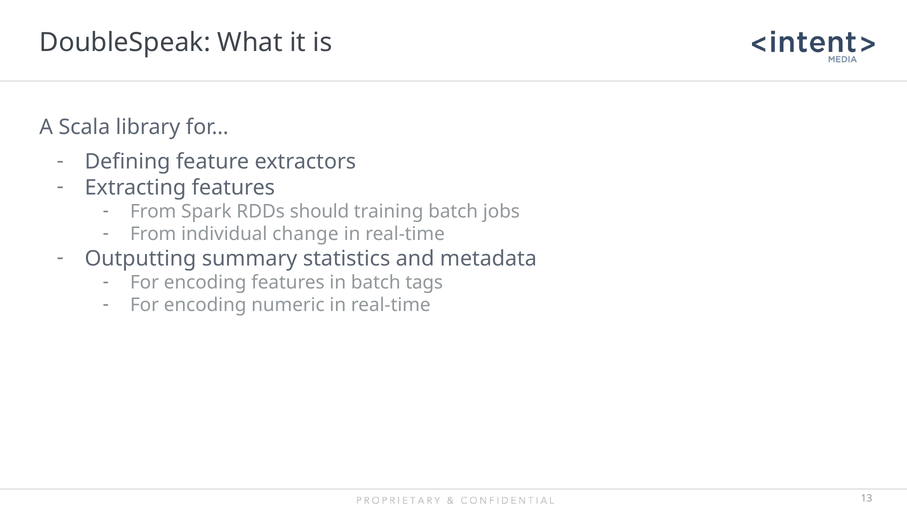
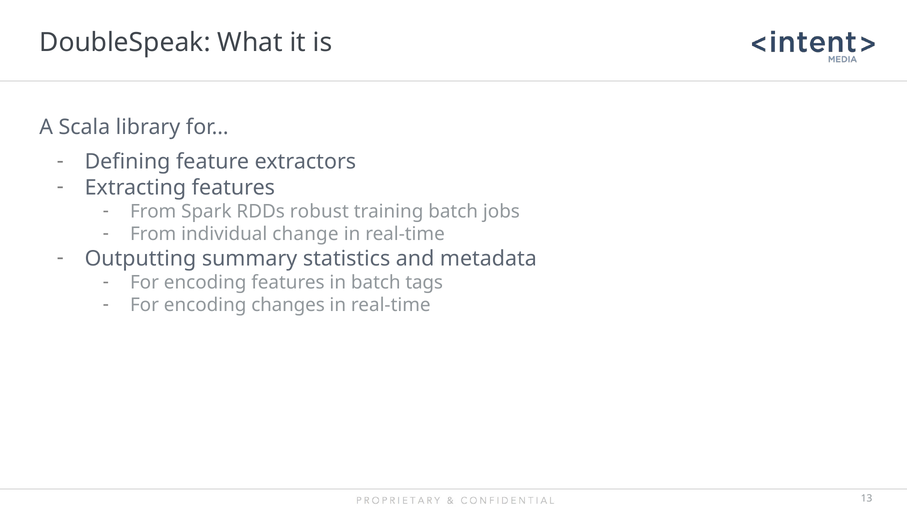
should: should -> robust (319, 212)
numeric: numeric -> changes (288, 305)
